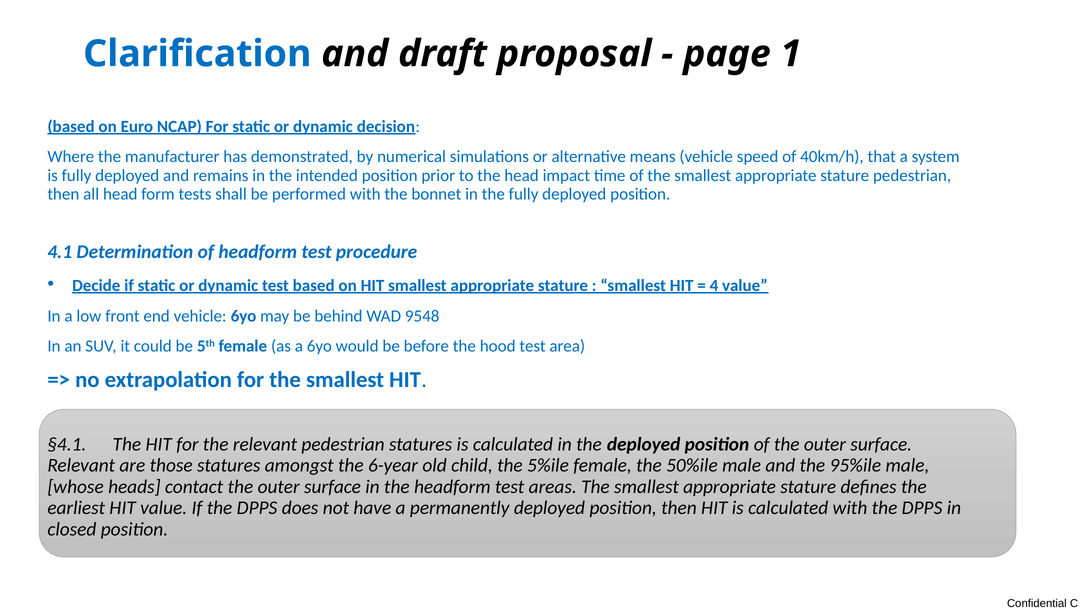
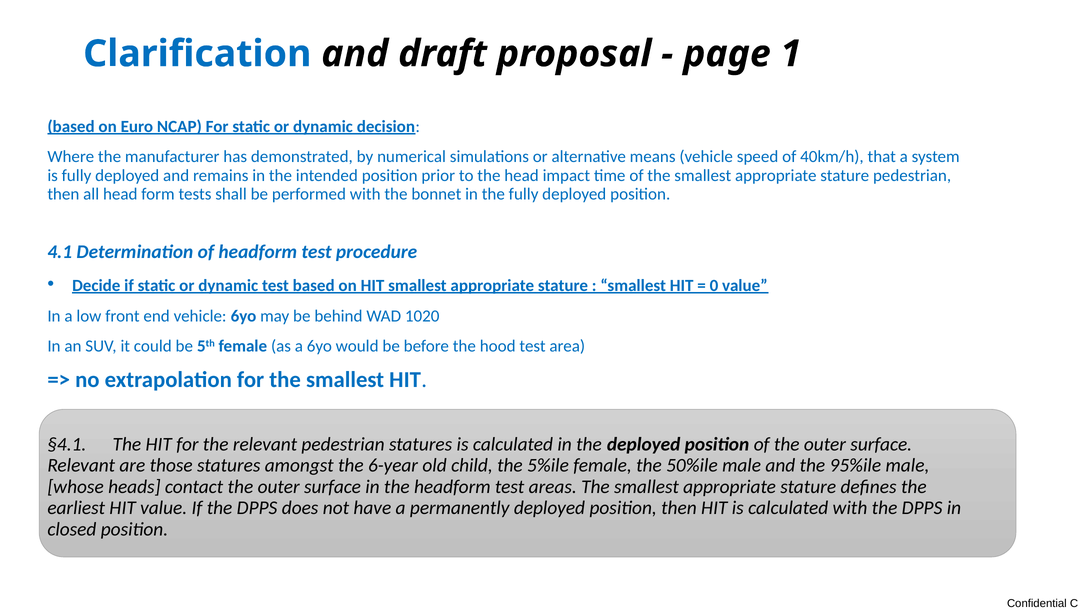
4: 4 -> 0 (714, 285)
9548: 9548 -> 1020 (422, 316)
